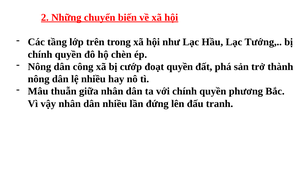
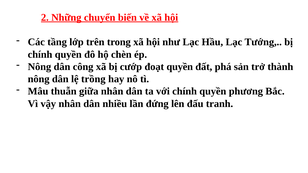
lệ nhiều: nhiều -> trồng (93, 79)
